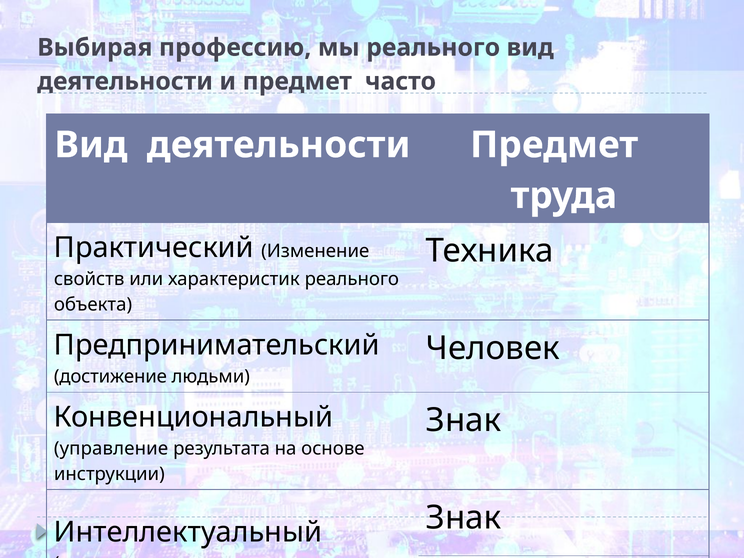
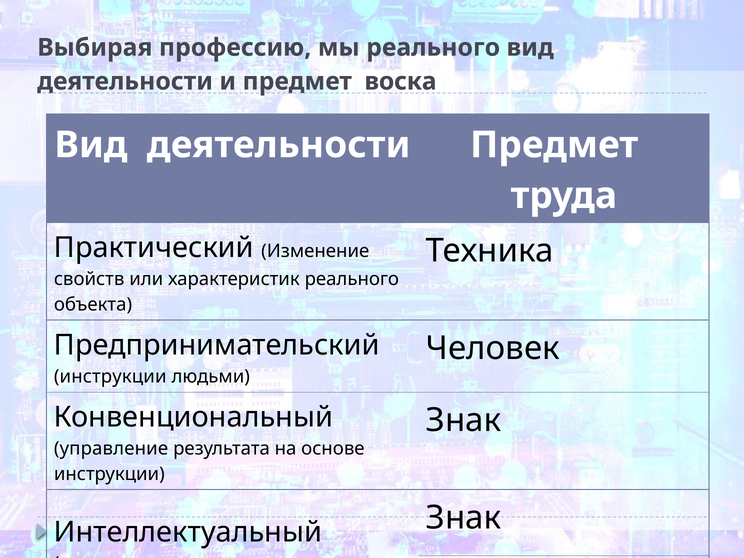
часто: часто -> воска (400, 81)
достижение: достижение -> инструкции (110, 377)
